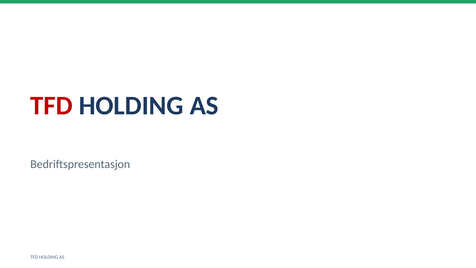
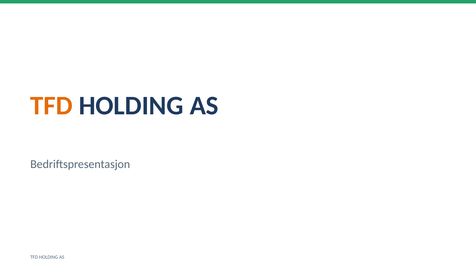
TFD colour: red -> orange (51, 106)
